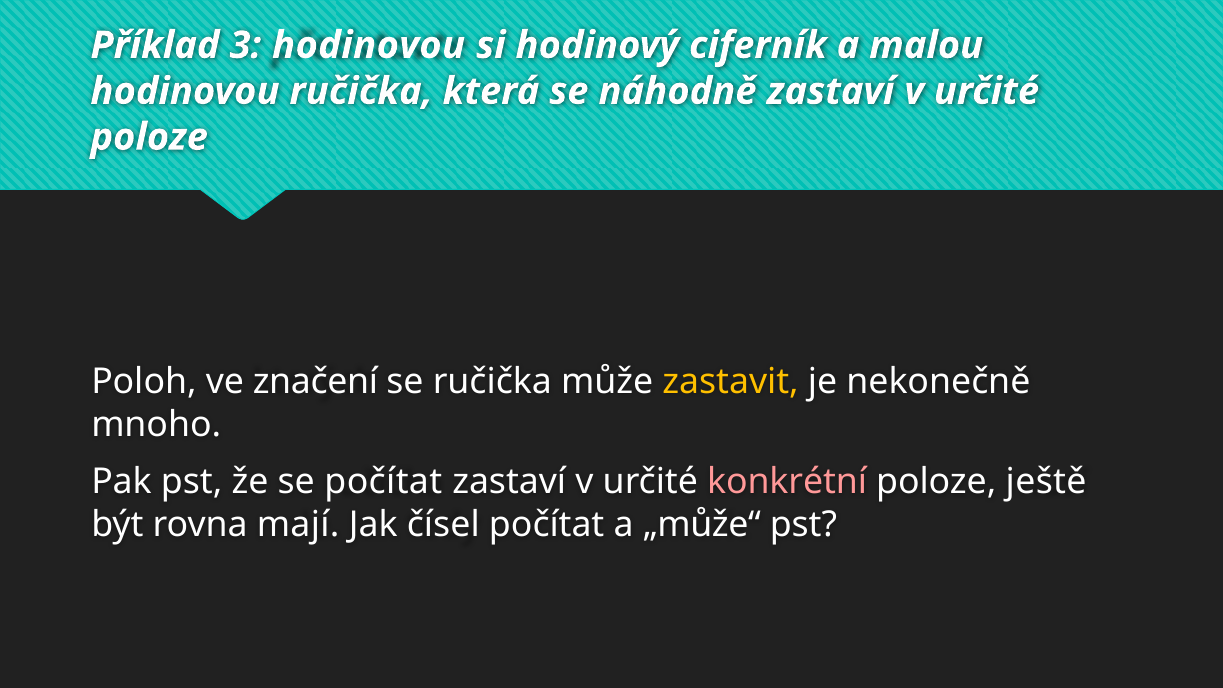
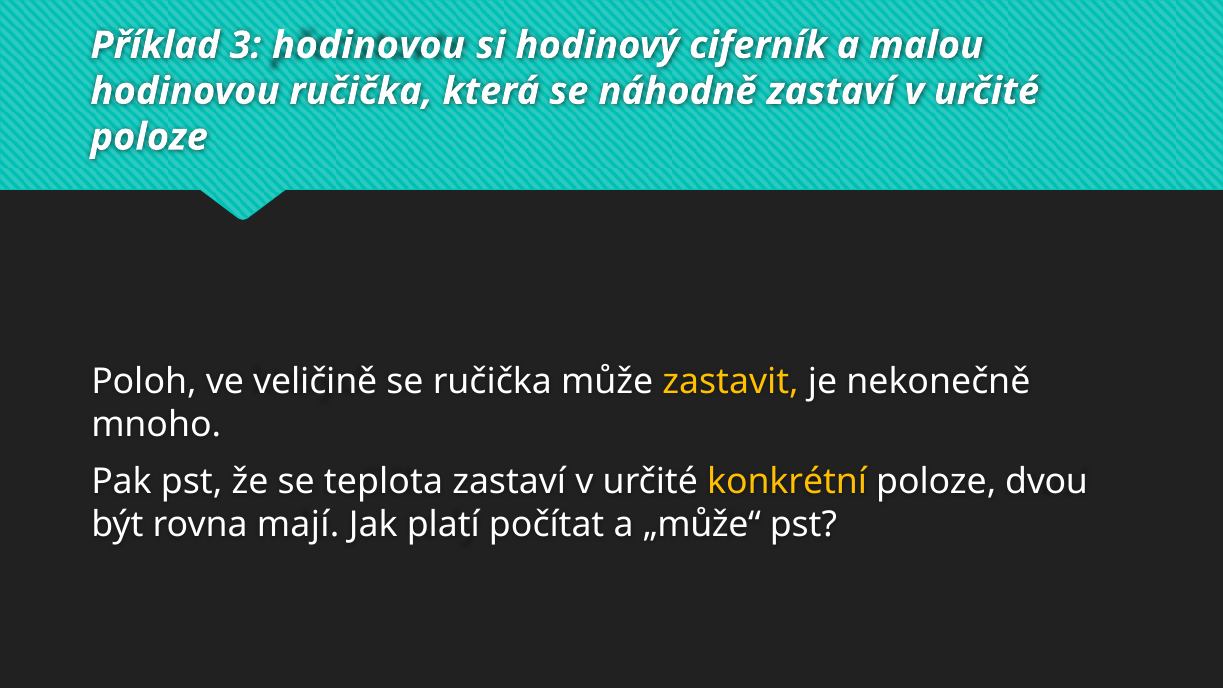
značení: značení -> veličině (315, 382)
se počítat: počítat -> teplota (383, 482)
konkrétní colour: pink -> yellow (787, 482)
ještě: ještě -> dvou (1047, 482)
čísel: čísel -> platí (443, 525)
